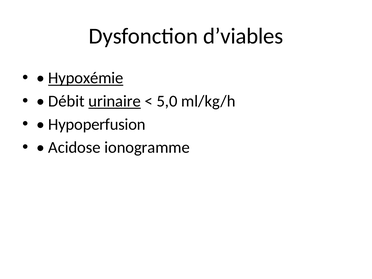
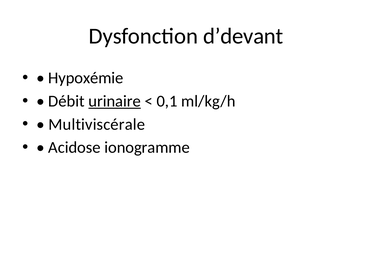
d’viables: d’viables -> d’devant (243, 36)
Hypoxémie underline: present -> none (86, 78)
5,0: 5,0 -> 0,1 (167, 101)
Hypoperfusion: Hypoperfusion -> Multiviscérale (97, 124)
